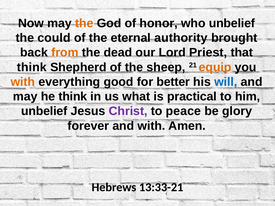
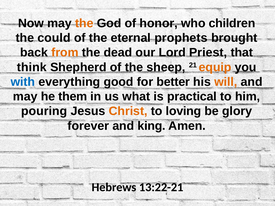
who unbelief: unbelief -> children (232, 23)
authority: authority -> prophets (181, 38)
with colour: orange -> blue (23, 82)
will colour: blue -> orange (226, 82)
he think: think -> them (73, 97)
unbelief: unbelief -> pouring (44, 111)
Christ colour: purple -> orange (128, 111)
peace: peace -> loving (183, 111)
and with: with -> king (152, 126)
13:33-21: 13:33-21 -> 13:22-21 (161, 188)
